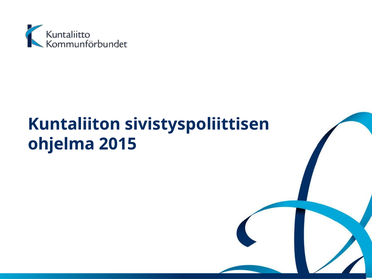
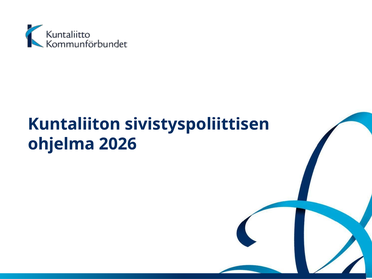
2015: 2015 -> 2026 (118, 144)
